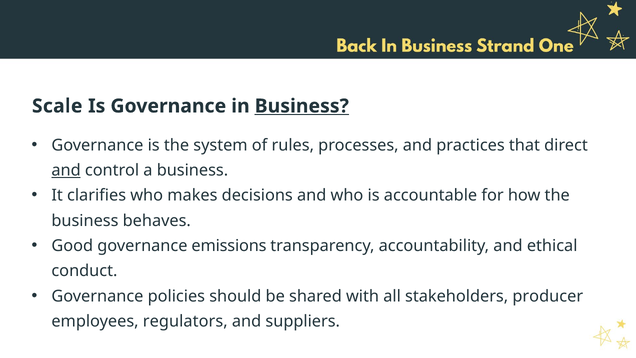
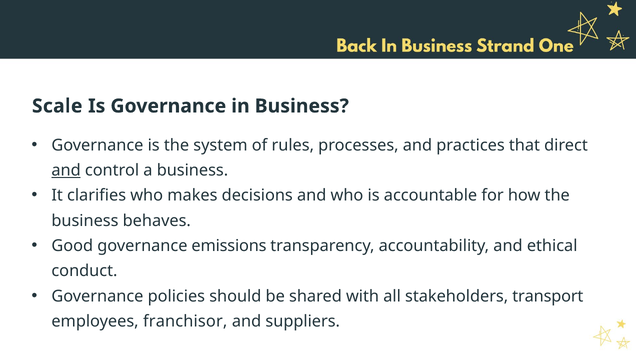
Business underline: present -> none (302, 106)
producer: producer -> transport (548, 296)
regulators: regulators -> franchisor (185, 321)
